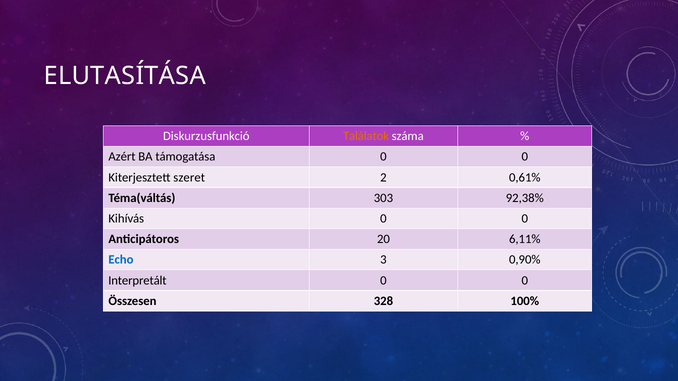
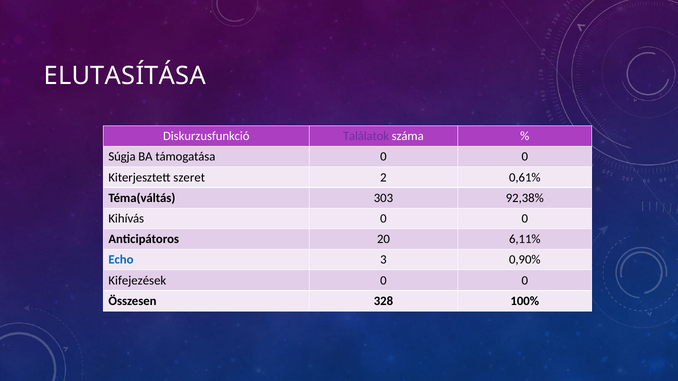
Találatok colour: orange -> purple (366, 136)
Azért: Azért -> Súgja (122, 157)
Interpretált: Interpretált -> Kifejezések (137, 281)
